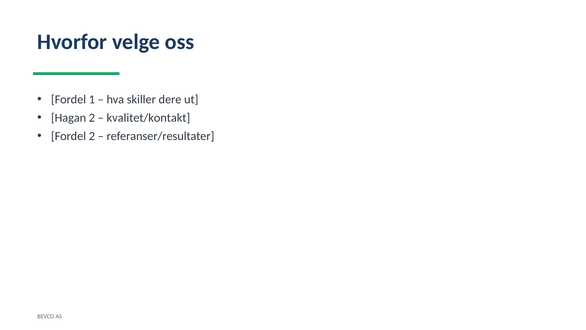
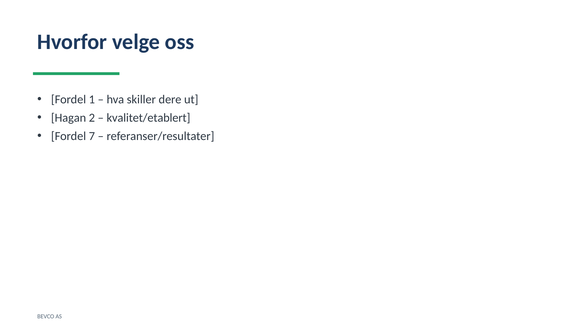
kvalitet/kontakt: kvalitet/kontakt -> kvalitet/etablert (148, 118)
Fordel 2: 2 -> 7 (92, 136)
